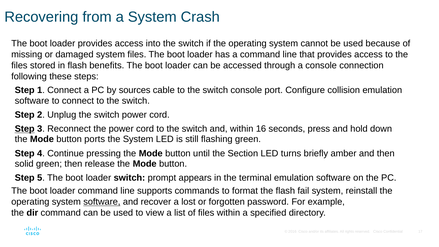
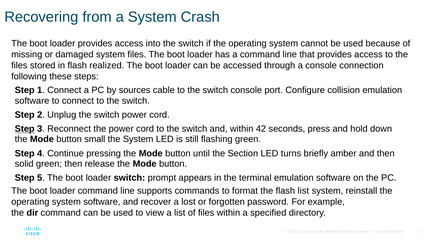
benefits: benefits -> realized (107, 65)
16: 16 -> 42 (261, 129)
ports: ports -> small (95, 139)
flash fail: fail -> list (303, 191)
software underline: present -> none (102, 202)
